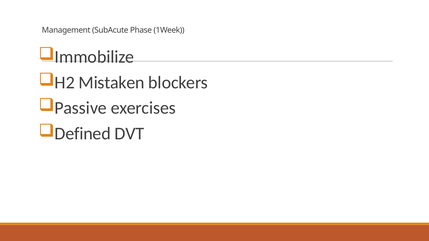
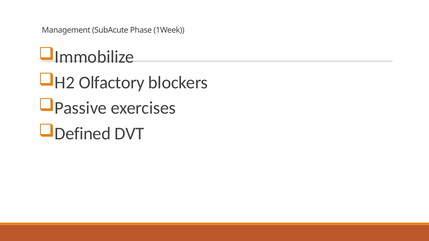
Mistaken: Mistaken -> Olfactory (112, 83)
